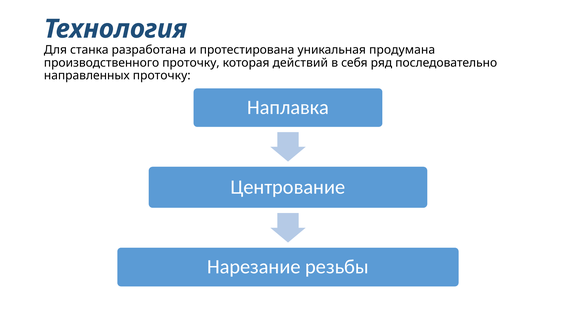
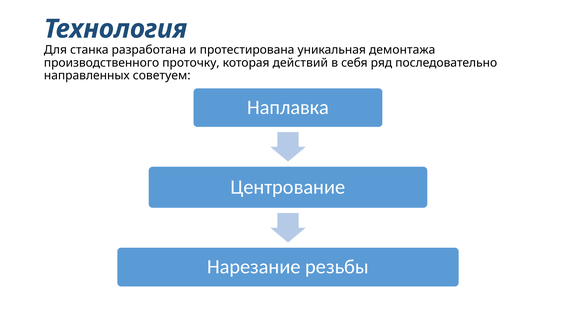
продумана: продумана -> демонтажа (402, 50)
направленных проточку: проточку -> советуем (162, 76)
